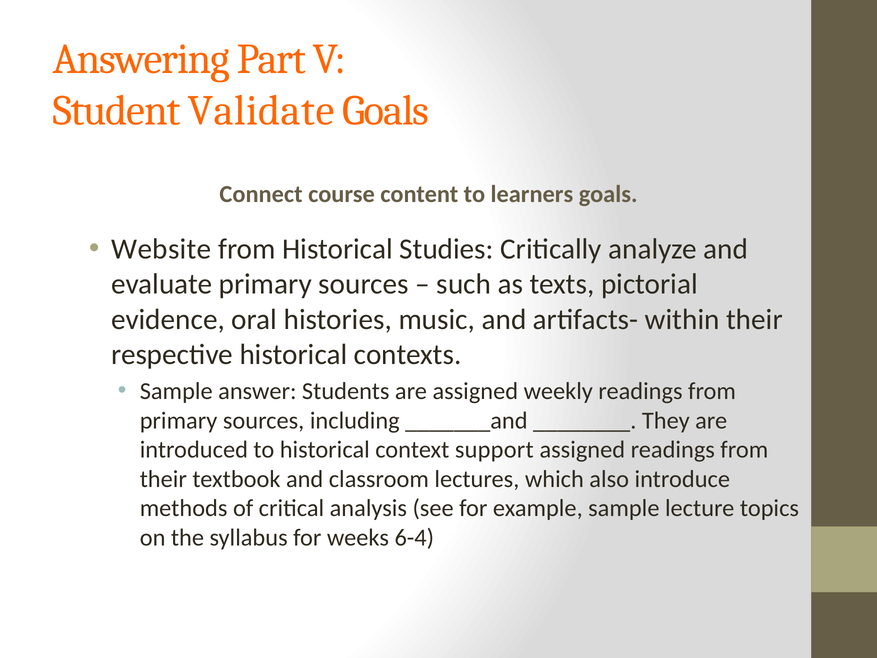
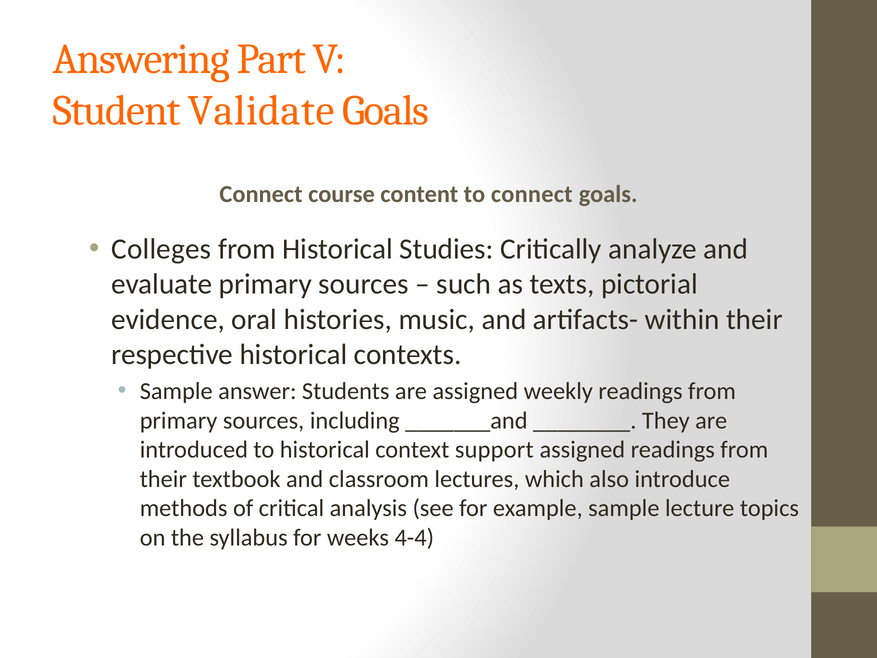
to learners: learners -> connect (532, 194)
Website: Website -> Colleges (161, 249)
6-4: 6-4 -> 4-4 (414, 537)
